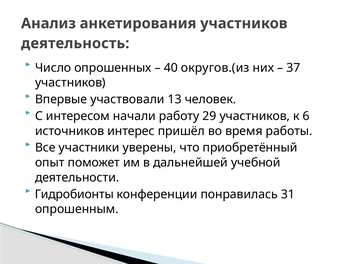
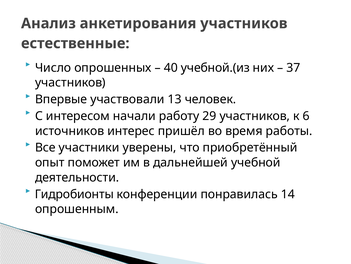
деятельность: деятельность -> естественные (75, 43)
округов.(из: округов.(из -> учебной.(из (215, 68)
31: 31 -> 14 (288, 194)
